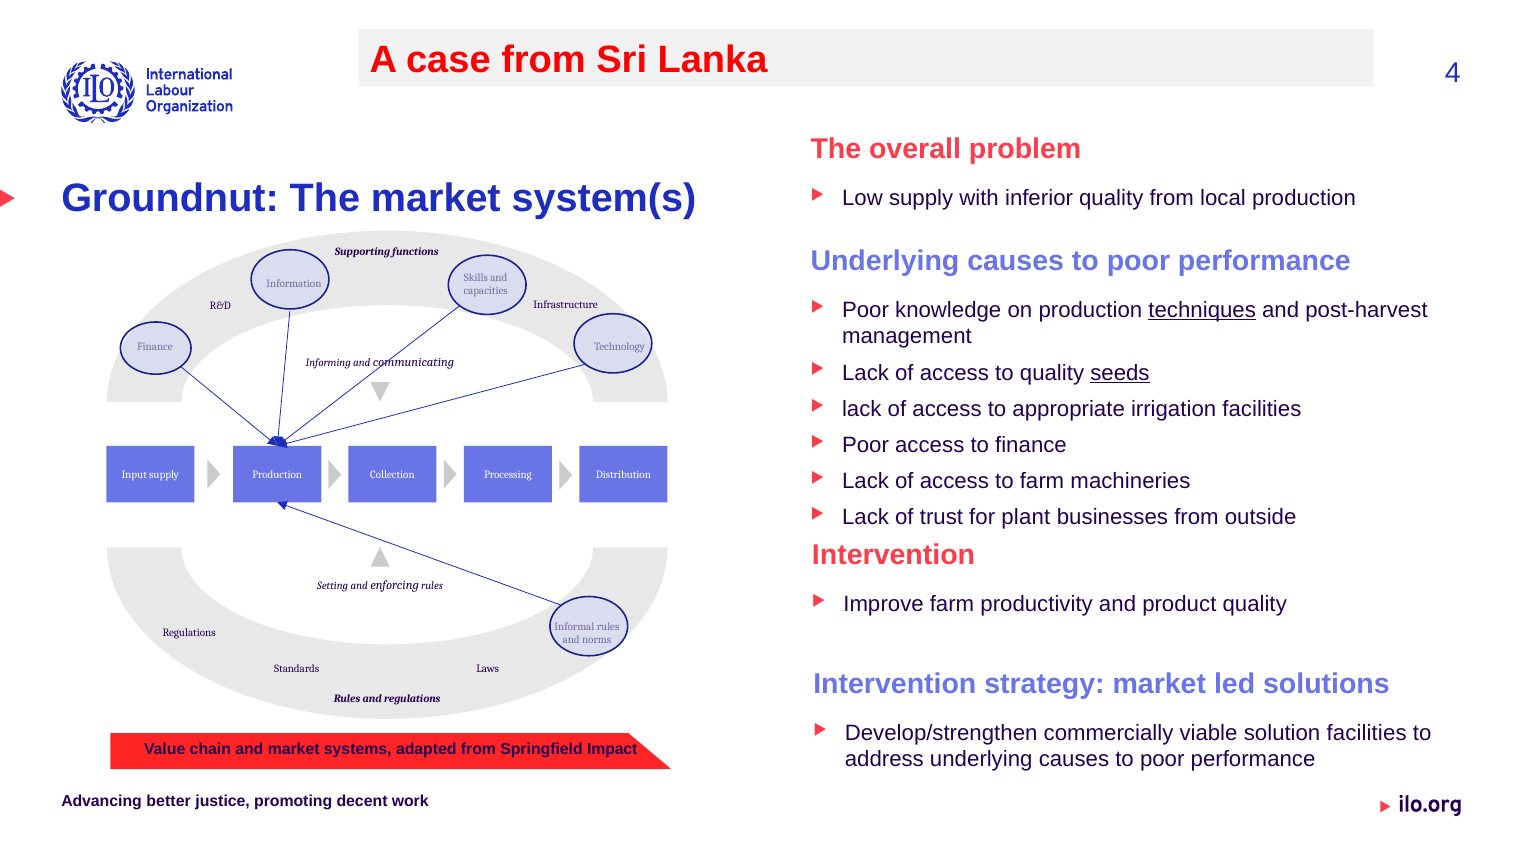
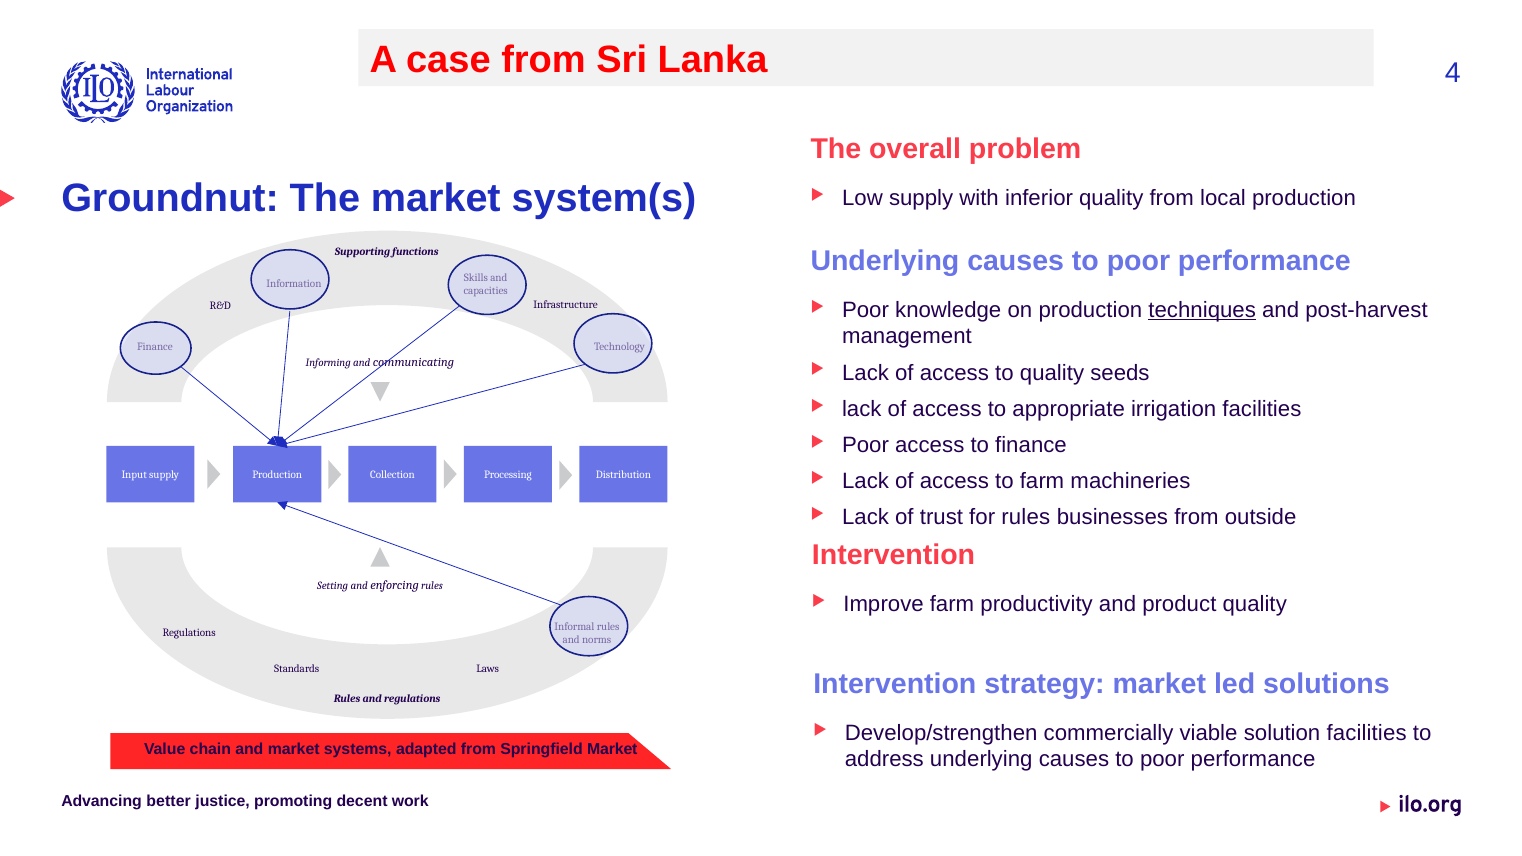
seeds underline: present -> none (1120, 373)
for plant: plant -> rules (1026, 518)
Springfield Impact: Impact -> Market (612, 749)
